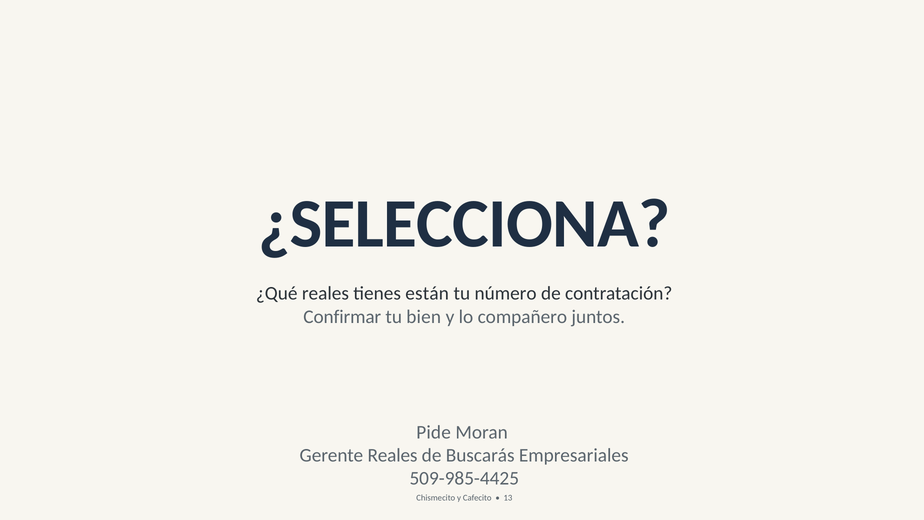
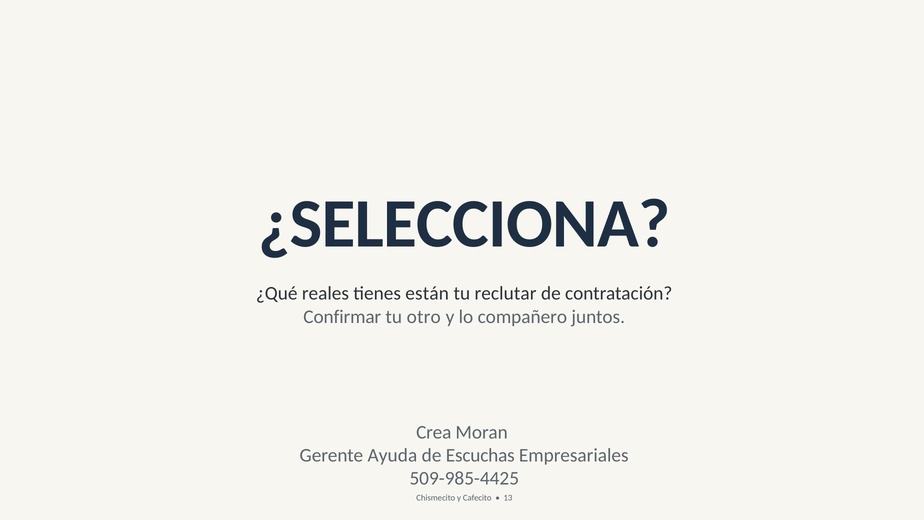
número: número -> reclutar (506, 293)
bien: bien -> otro (424, 317)
Pide: Pide -> Crea (434, 432)
Gerente Reales: Reales -> Ayuda (392, 455)
Buscarás: Buscarás -> Escuchas (480, 455)
